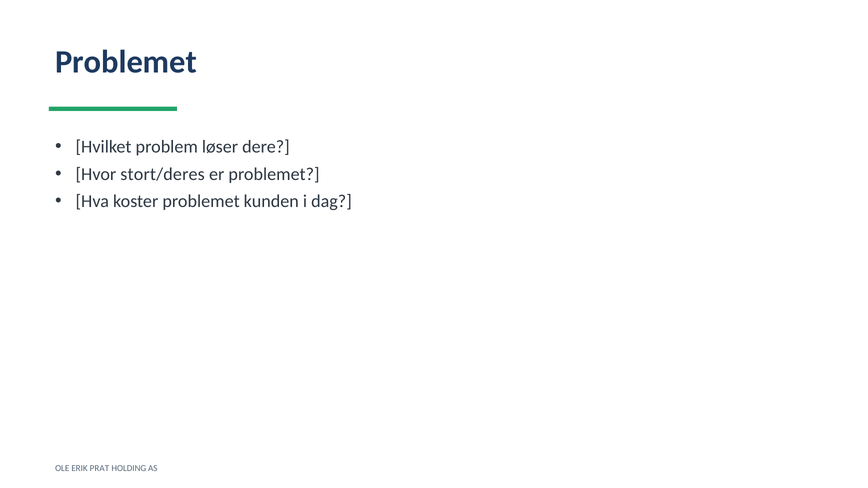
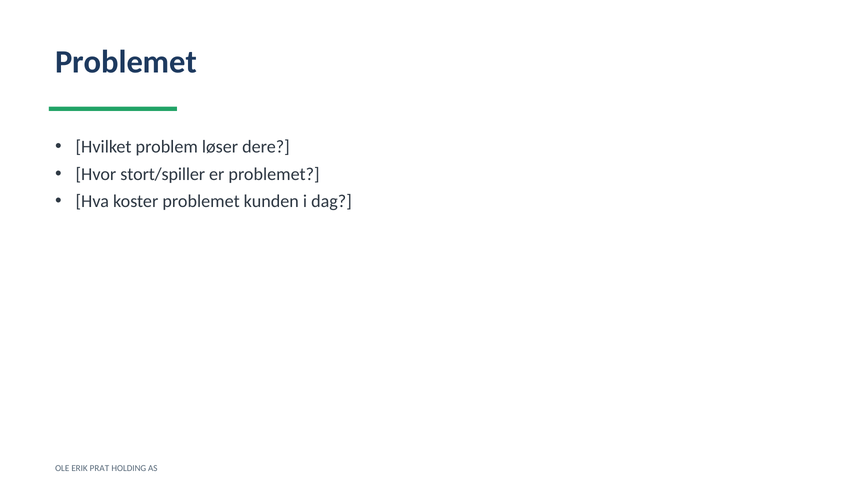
stort/deres: stort/deres -> stort/spiller (163, 174)
